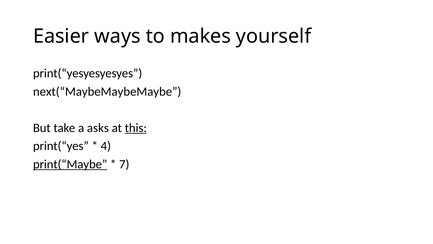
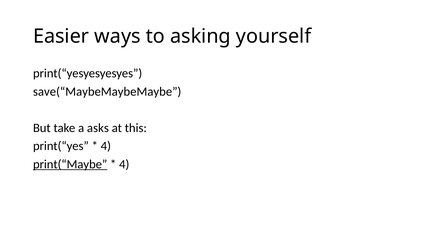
makes: makes -> asking (201, 36)
next(“MaybeMaybeMaybe: next(“MaybeMaybeMaybe -> save(“MaybeMaybeMaybe (107, 91)
this underline: present -> none (136, 128)
7: 7 -> 4 (124, 164)
